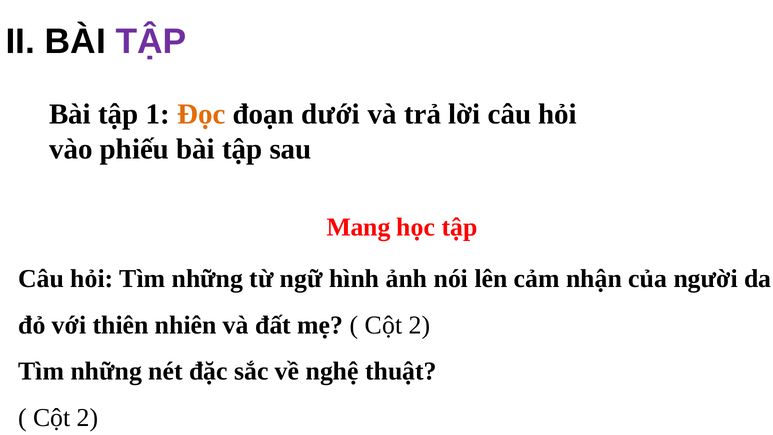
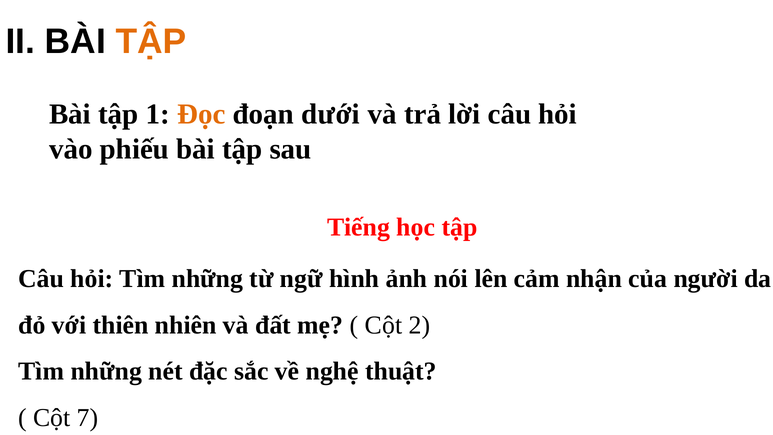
TẬP colour: purple -> orange (151, 41)
Mang: Mang -> Tiếng (359, 227)
2: 2 -> 7 (88, 418)
